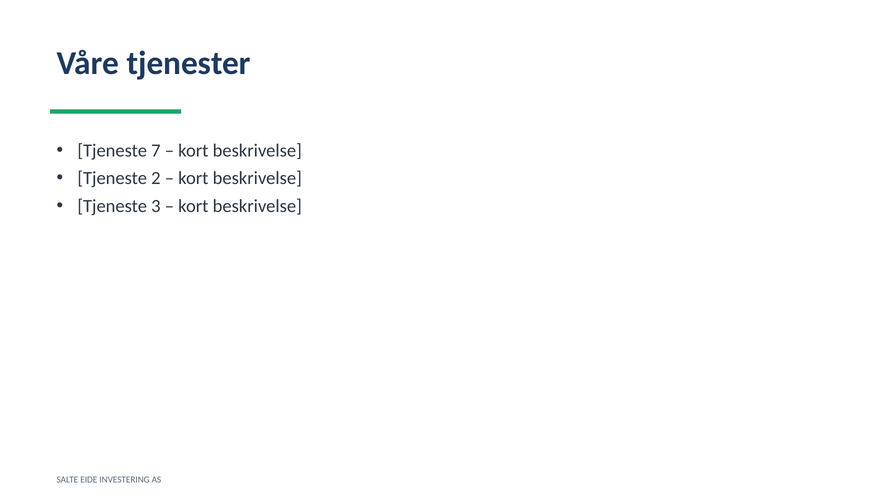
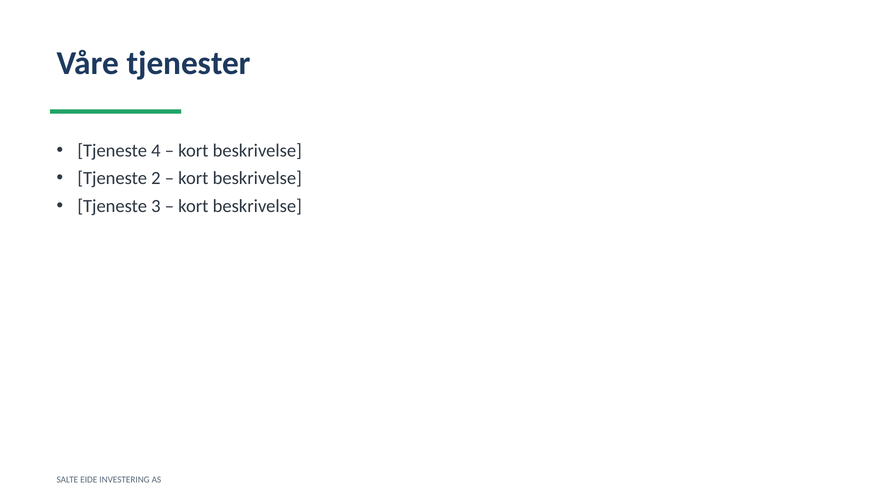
7: 7 -> 4 (156, 151)
